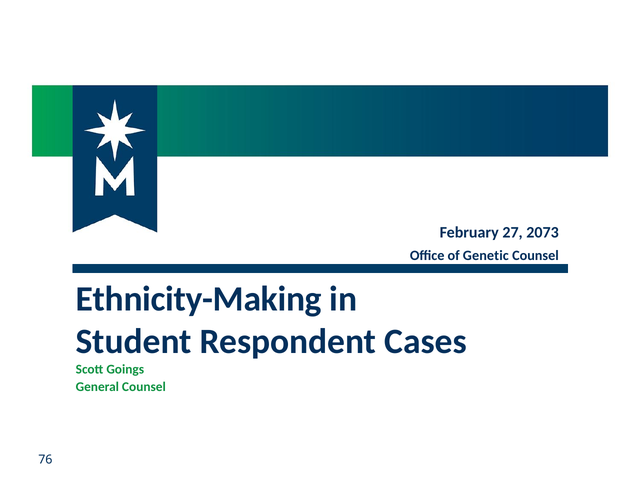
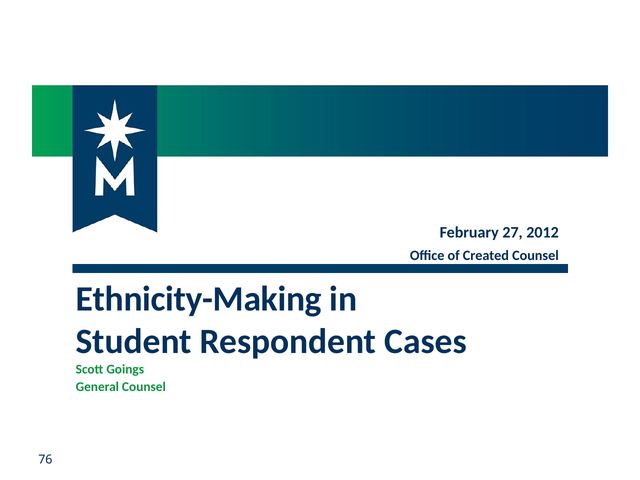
2073: 2073 -> 2012 (543, 233)
Genetic: Genetic -> Created (486, 255)
